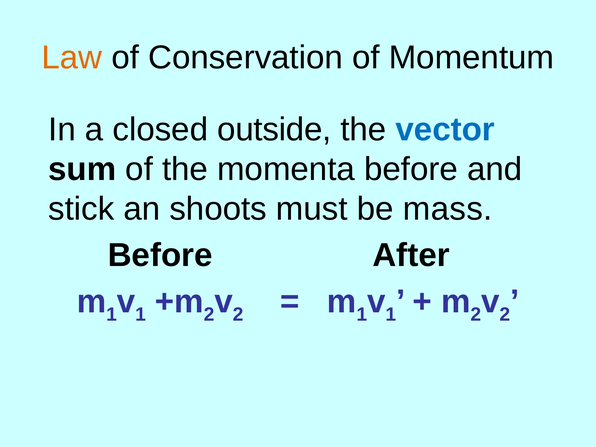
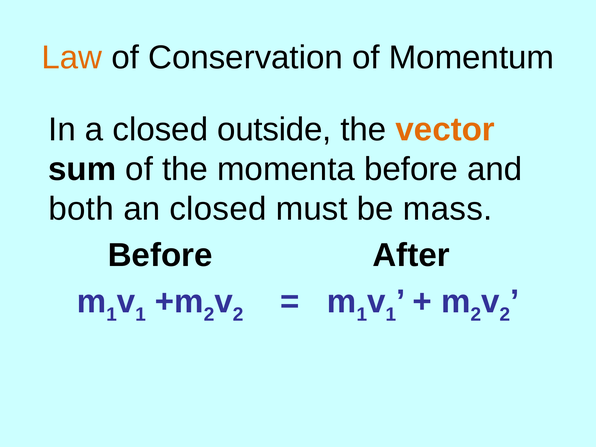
vector colour: blue -> orange (445, 129)
stick: stick -> both (81, 209)
an shoots: shoots -> closed (218, 209)
